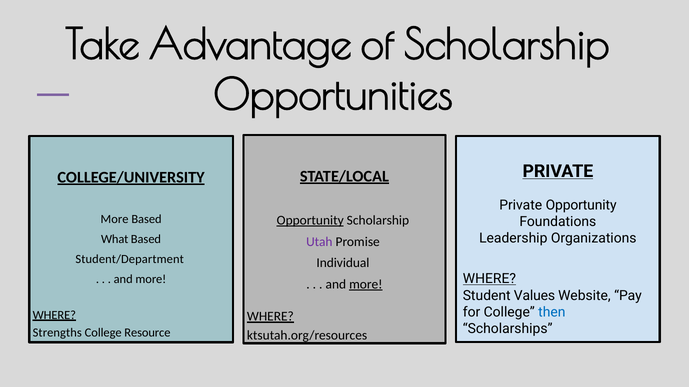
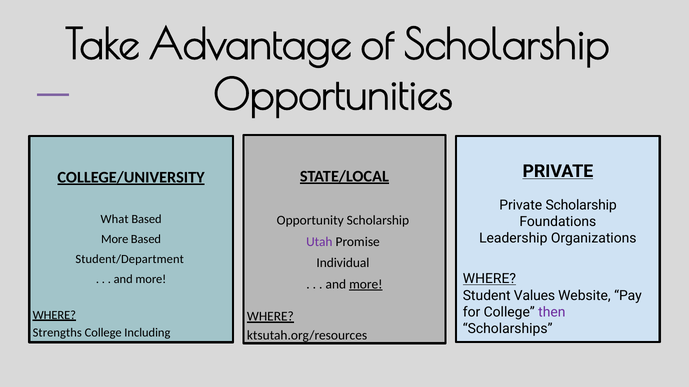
Private Opportunity: Opportunity -> Scholarship (581, 205)
More: More -> What (115, 220)
Opportunity underline: present -> none (310, 221)
What: What -> More (115, 240)
then colour: blue -> purple (552, 313)
Resource: Resource -> Including (147, 333)
